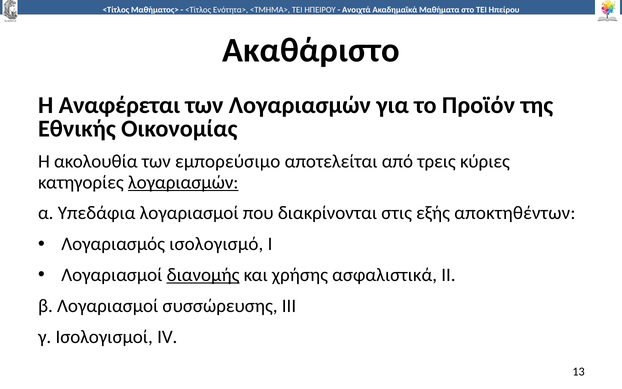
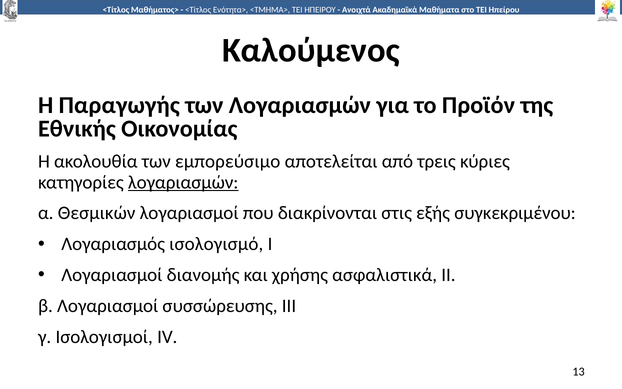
Ακαθάριστο: Ακαθάριστο -> Καλούμενος (311, 50)
Αναφέρεται: Αναφέρεται -> Παραγωγής (119, 105)
Υπεδάφια: Υπεδάφια -> Θεσμικών (97, 213)
αποκτηθέντων: αποκτηθέντων -> συγκεκριμένου (515, 213)
διανομής underline: present -> none (203, 275)
